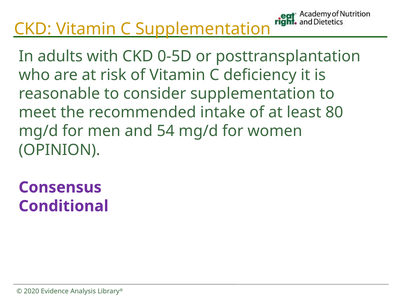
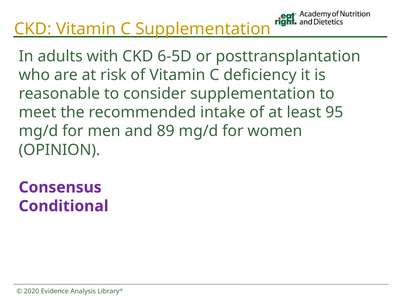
0-5D: 0-5D -> 6-5D (175, 56)
80: 80 -> 95 (334, 113)
54: 54 -> 89 (166, 131)
